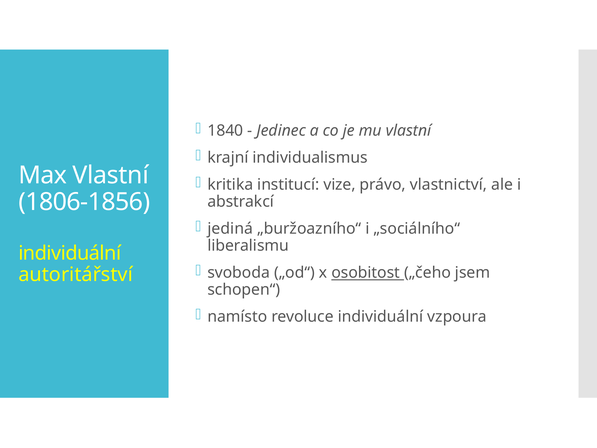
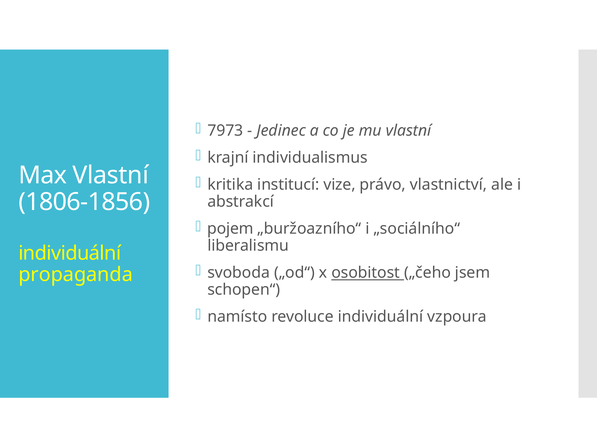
1840: 1840 -> 7973 (225, 131)
jediná: jediná -> pojem (230, 228)
autoritářství: autoritářství -> propaganda (76, 274)
